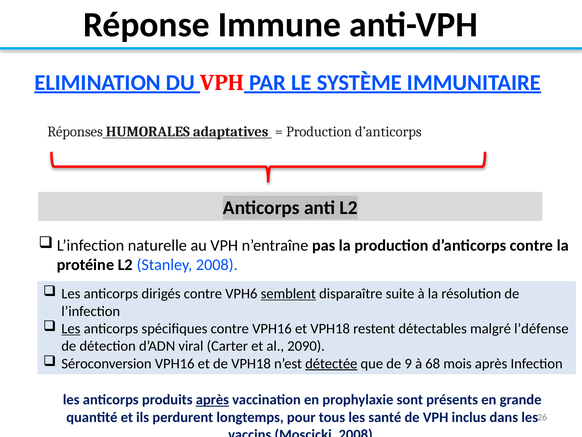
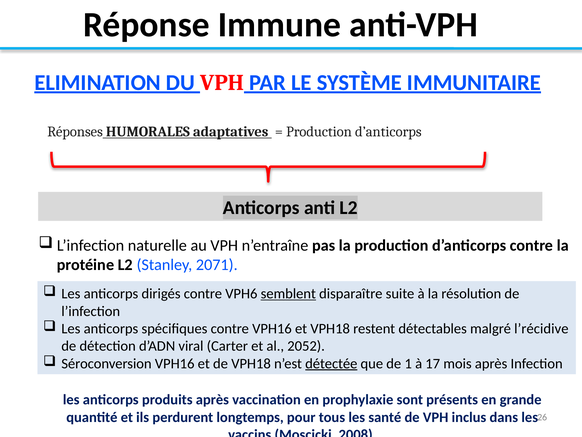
Stanley 2008: 2008 -> 2071 (217, 264)
Les underline: present -> none (71, 328)
l’défense: l’défense -> l’récidive (541, 328)
2090: 2090 -> 2052 (306, 346)
9: 9 -> 1 (408, 363)
68: 68 -> 17 (433, 363)
après underline: present -> none (212, 399)
